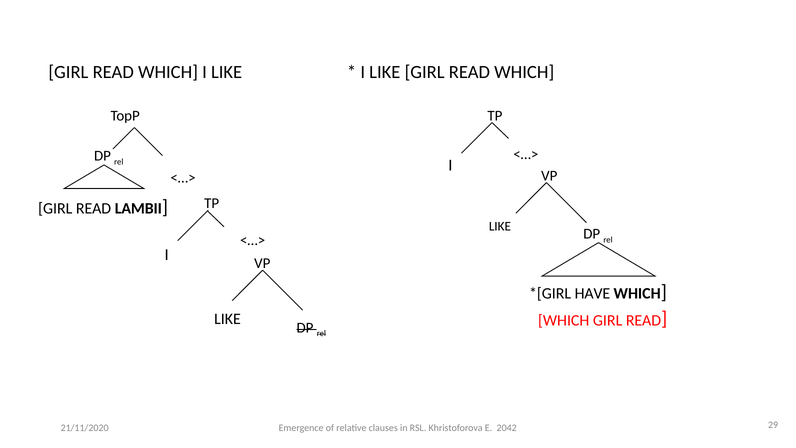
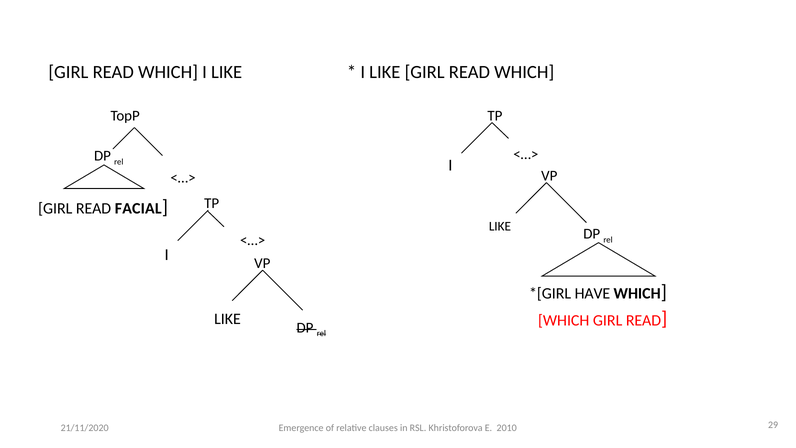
LAMBII: LAMBII -> FACIAL (138, 208)
2042: 2042 -> 2010 (507, 427)
